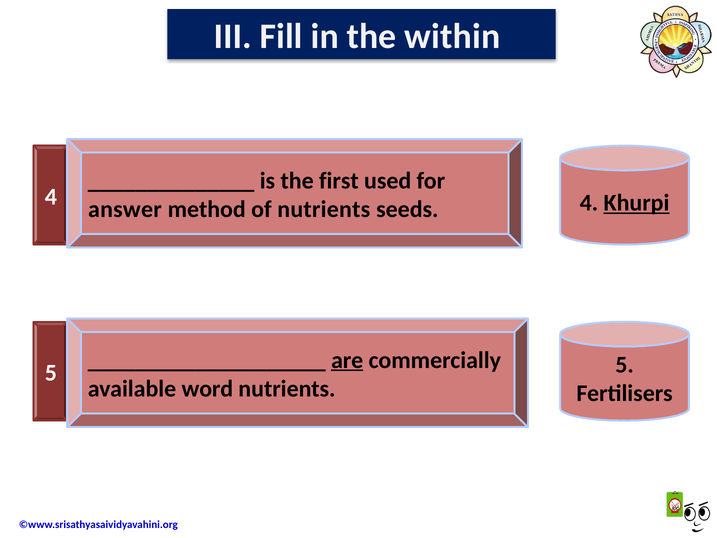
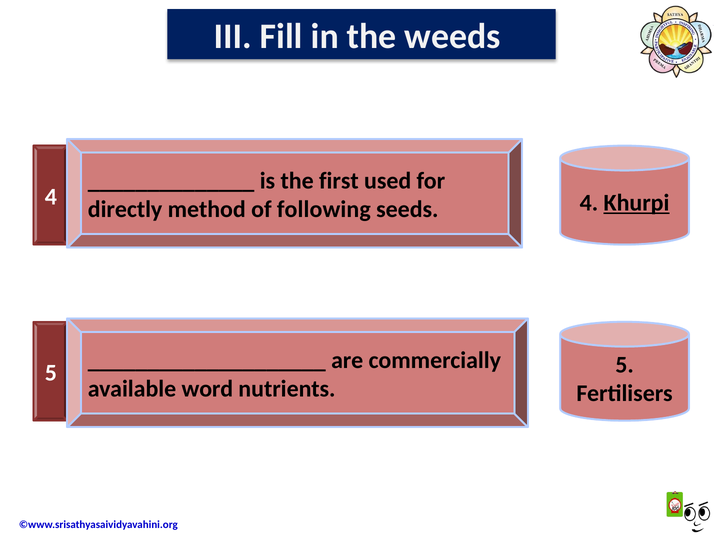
within: within -> weeds (453, 37)
answer: answer -> directly (125, 209)
of nutrients: nutrients -> following (324, 209)
are underline: present -> none (347, 360)
